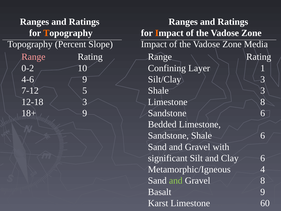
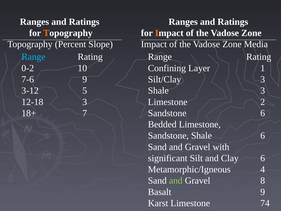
Range colour: pink -> light blue (33, 57)
4-6: 4-6 -> 7-6 (28, 79)
7-12: 7-12 -> 3-12 (30, 91)
Limestone 8: 8 -> 2 (263, 102)
18+ 9: 9 -> 7 (85, 113)
60: 60 -> 74 (265, 203)
